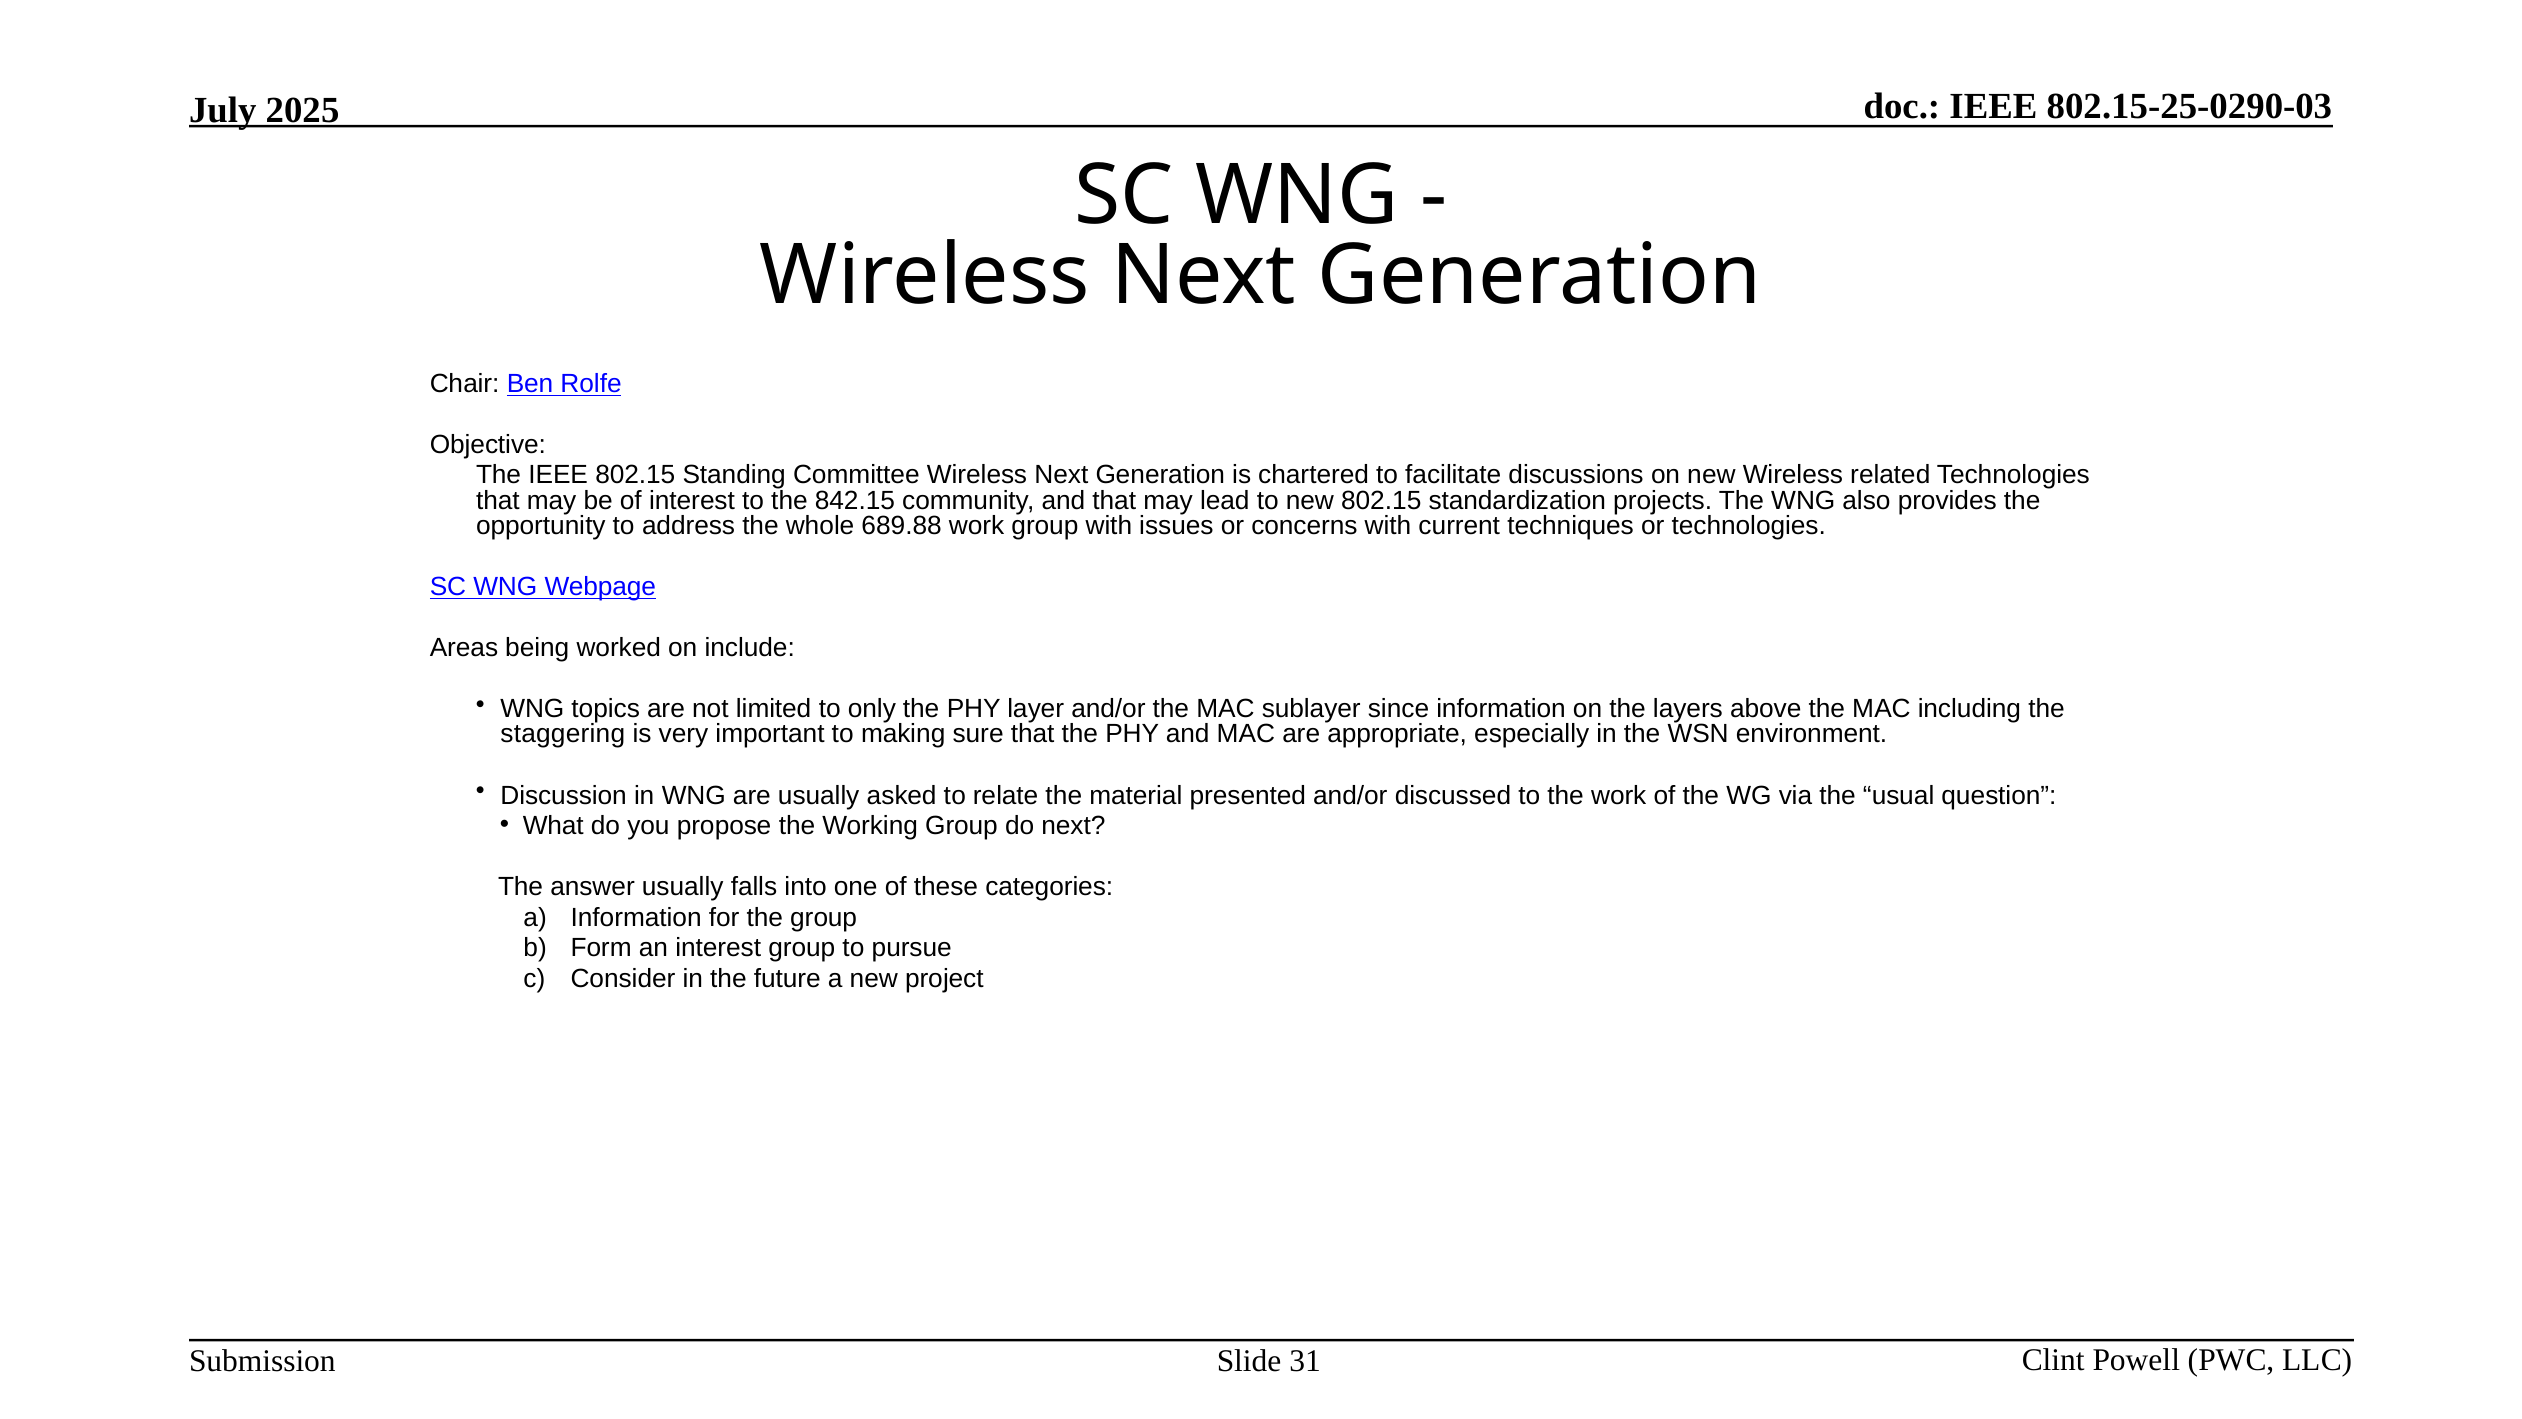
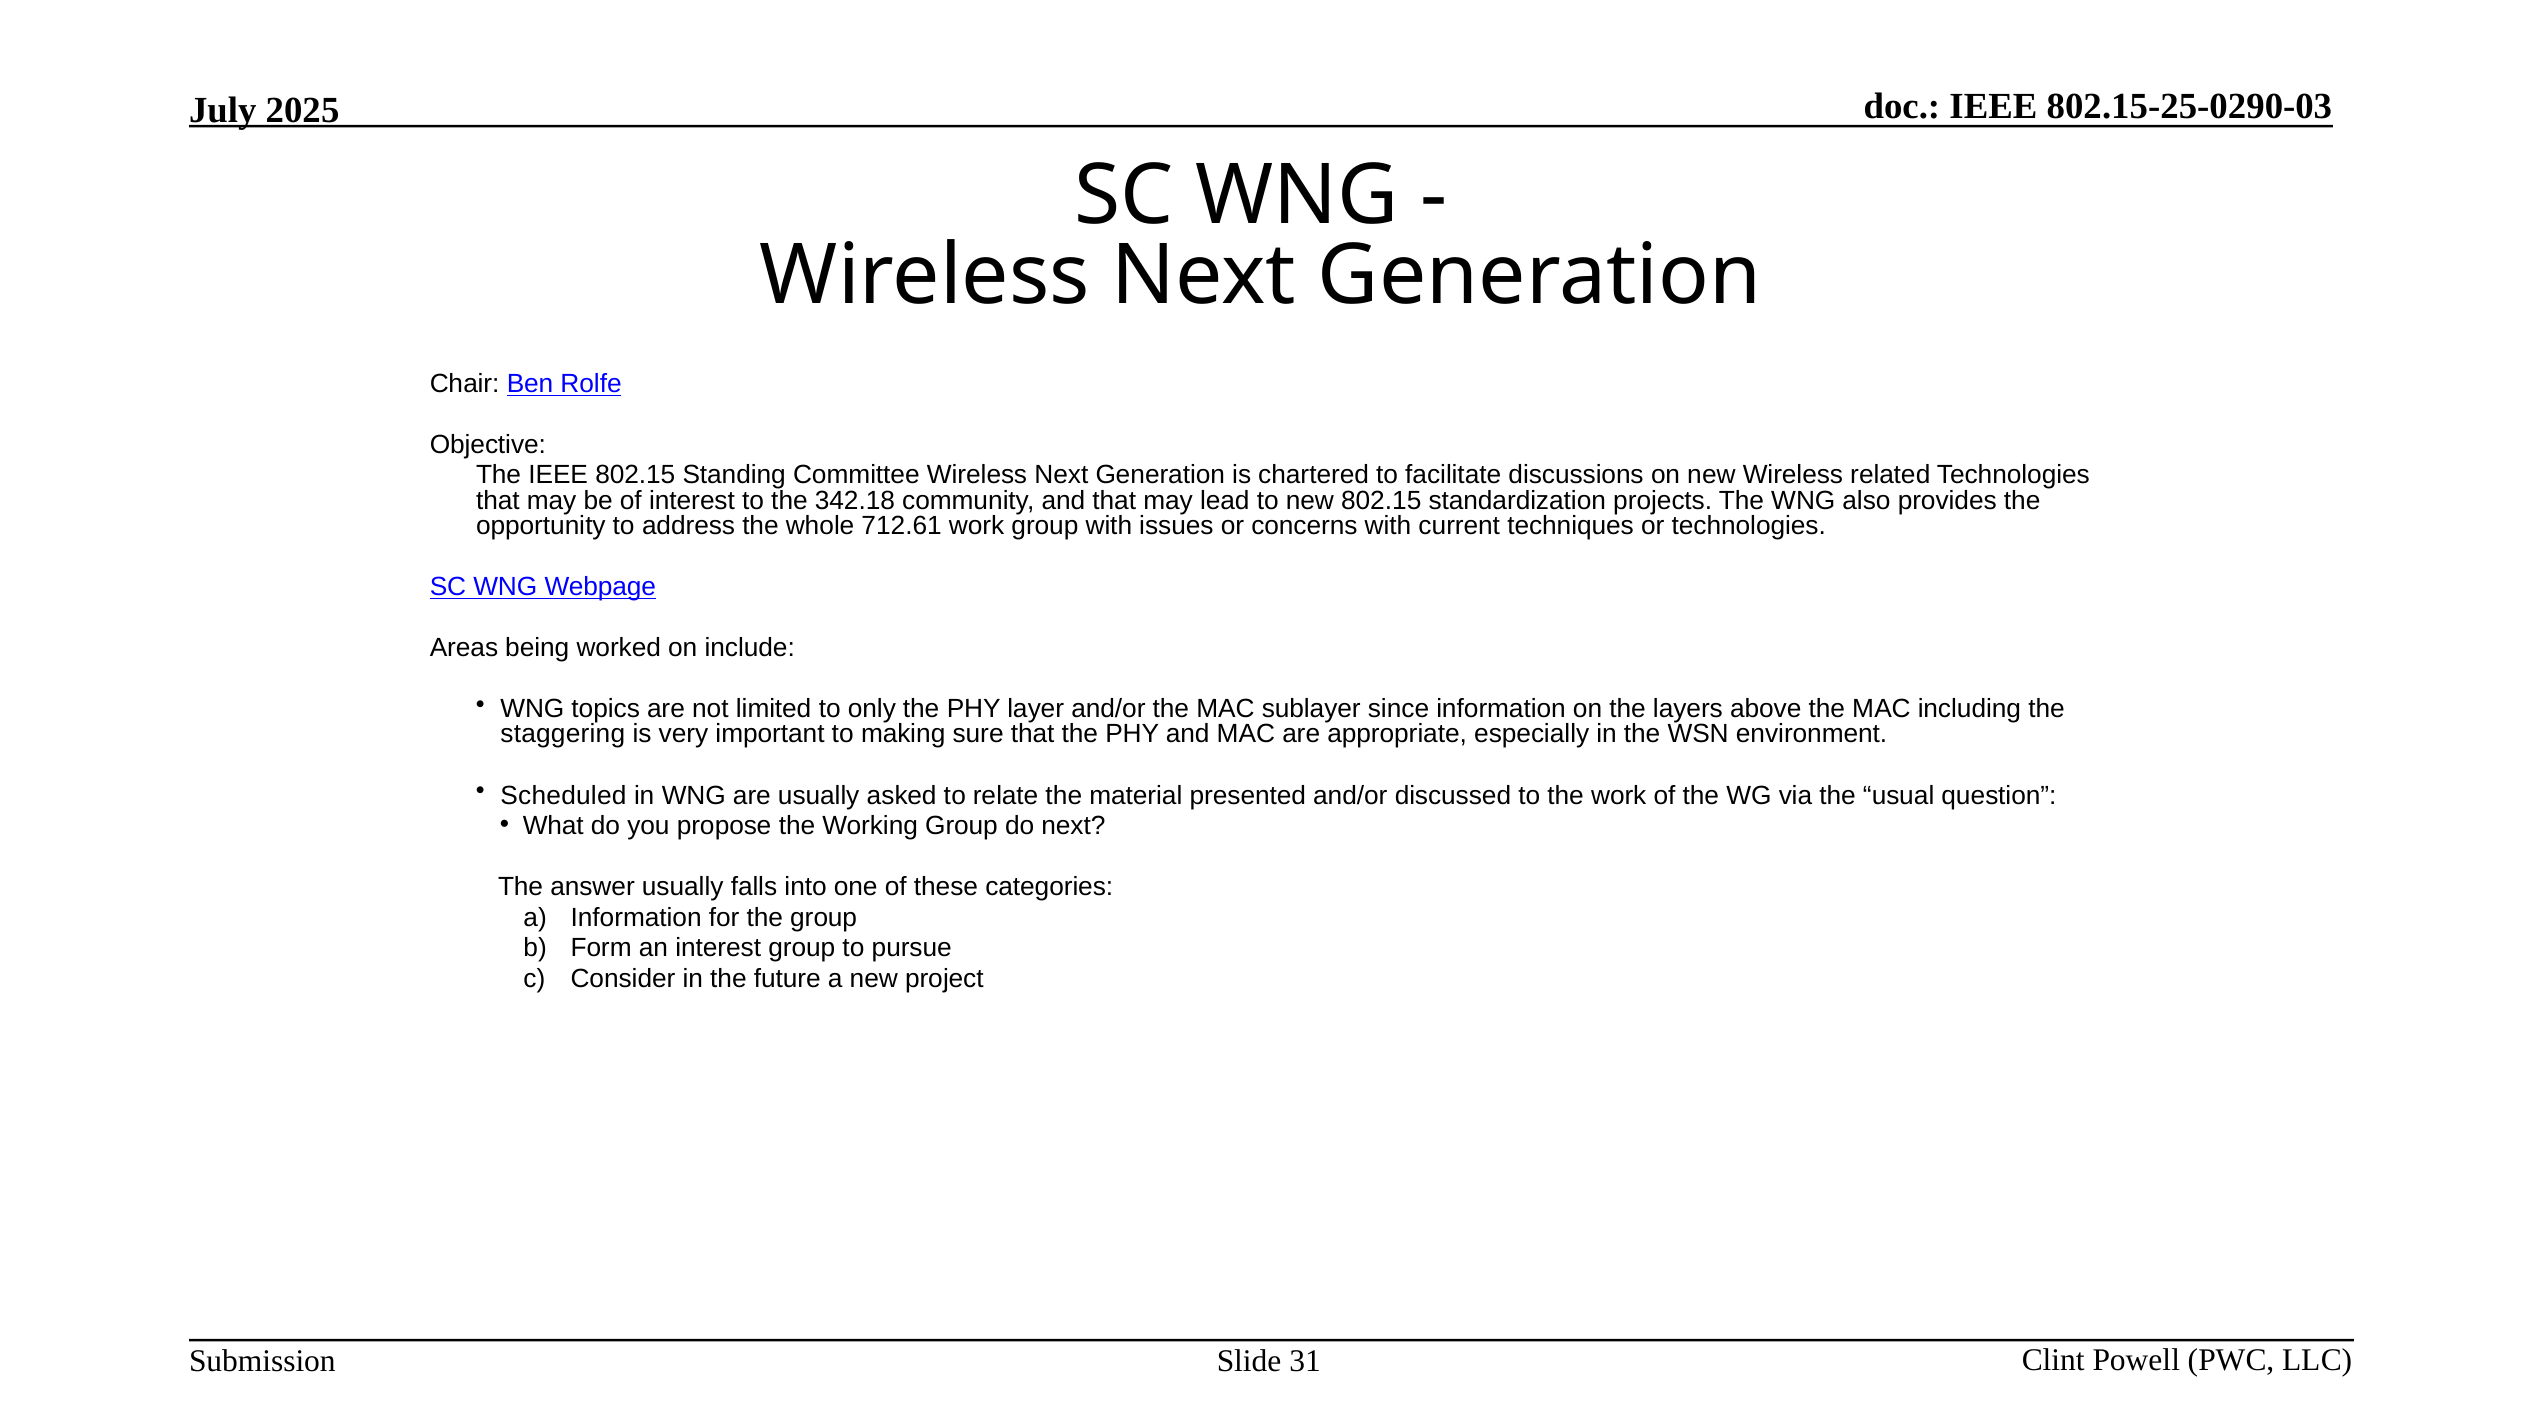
842.15: 842.15 -> 342.18 (855, 500)
689.88: 689.88 -> 712.61 (902, 526)
Discussion: Discussion -> Scheduled (563, 795)
